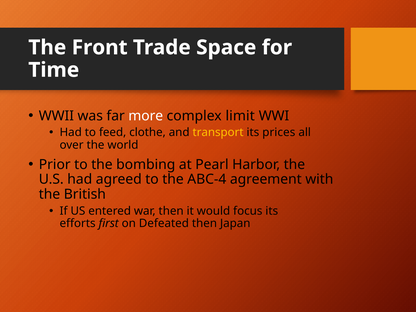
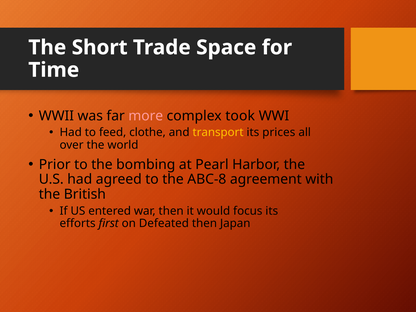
Front: Front -> Short (100, 47)
more colour: white -> pink (146, 116)
limit: limit -> took (240, 116)
ABC-4: ABC-4 -> ABC-8 (207, 179)
